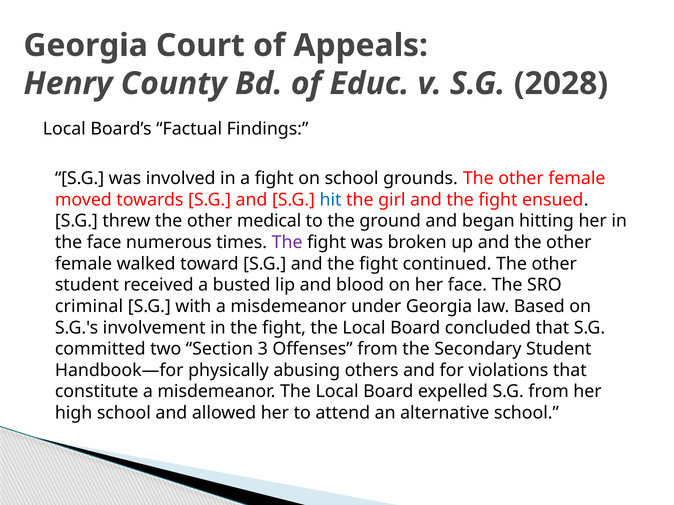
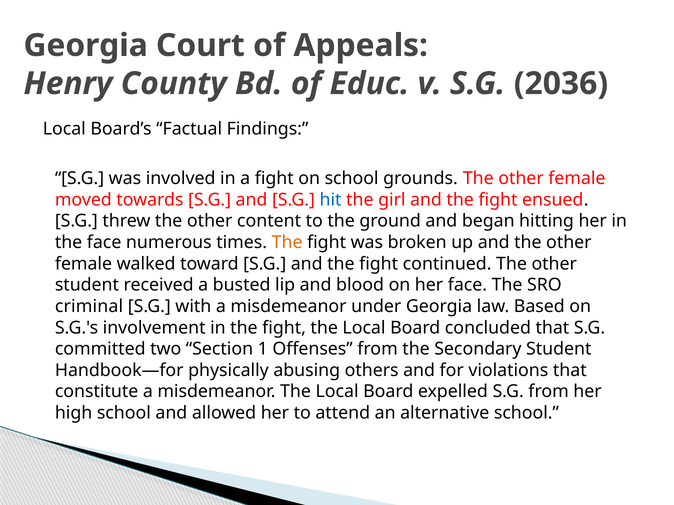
2028: 2028 -> 2036 (561, 84)
medical: medical -> content (269, 221)
The colour: purple -> orange (287, 243)
3: 3 -> 1 (263, 349)
